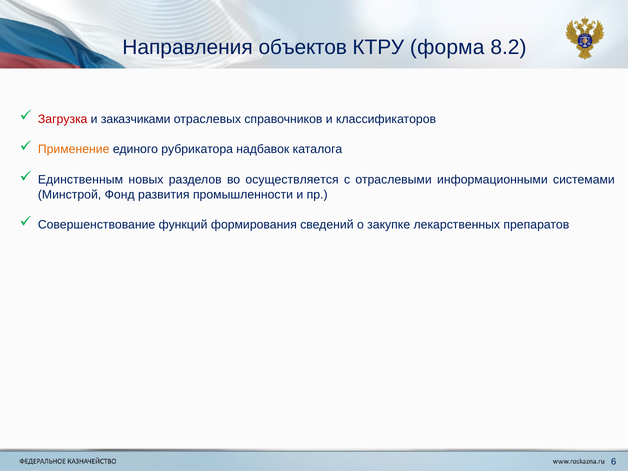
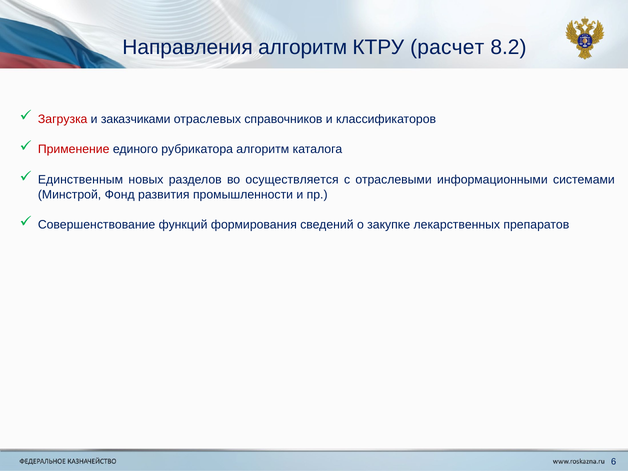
Направления объектов: объектов -> алгоритм (303, 47)
форма: форма -> расчет (447, 47)
Применение colour: orange -> red (74, 149)
рубрикатора надбавок: надбавок -> алгоритм (263, 149)
